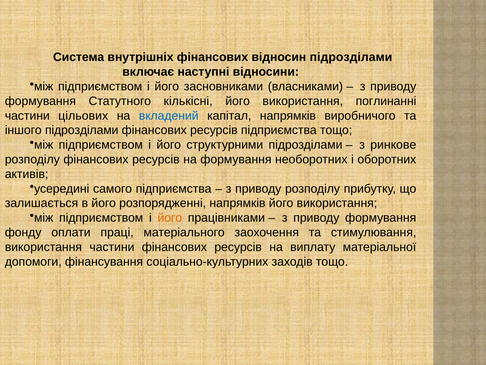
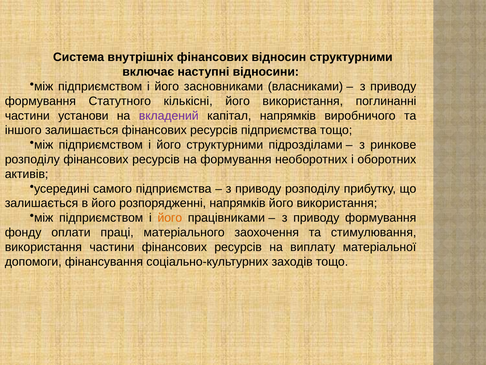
відносин підрозділами: підрозділами -> структурними (351, 57)
цільових: цільових -> установи (83, 116)
вкладений colour: blue -> purple (169, 116)
іншого підрозділами: підрозділами -> залишається (82, 130)
